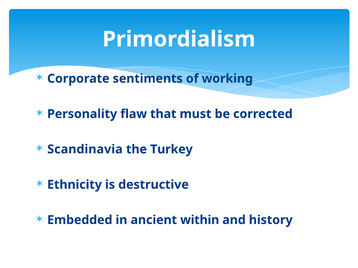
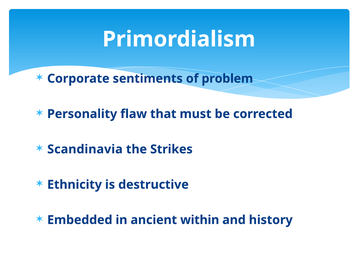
working: working -> problem (227, 79)
Turkey: Turkey -> Strikes (171, 150)
